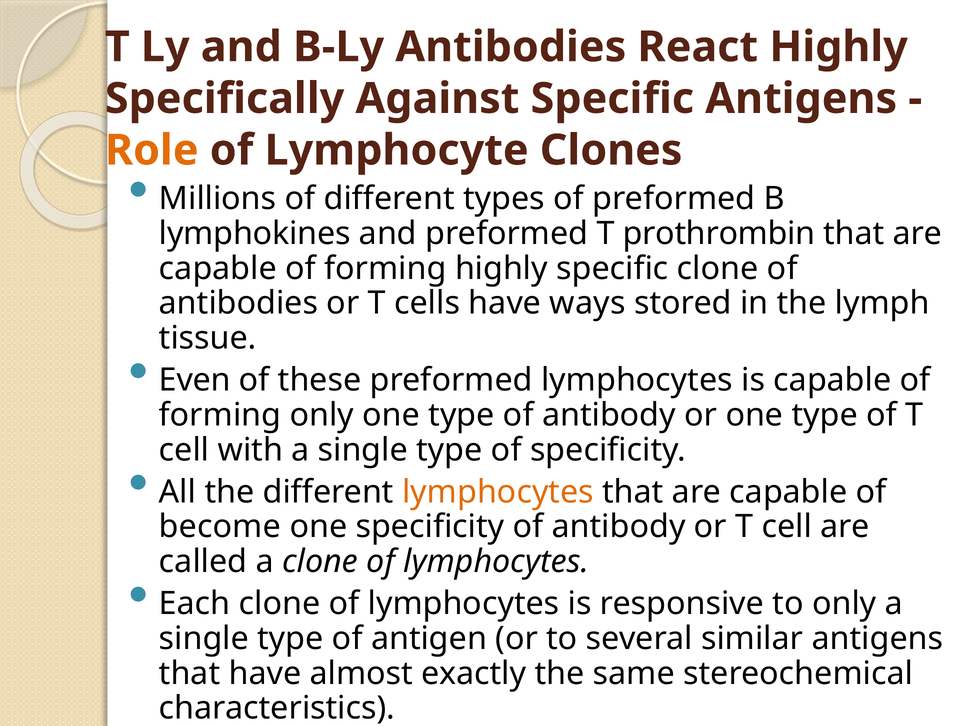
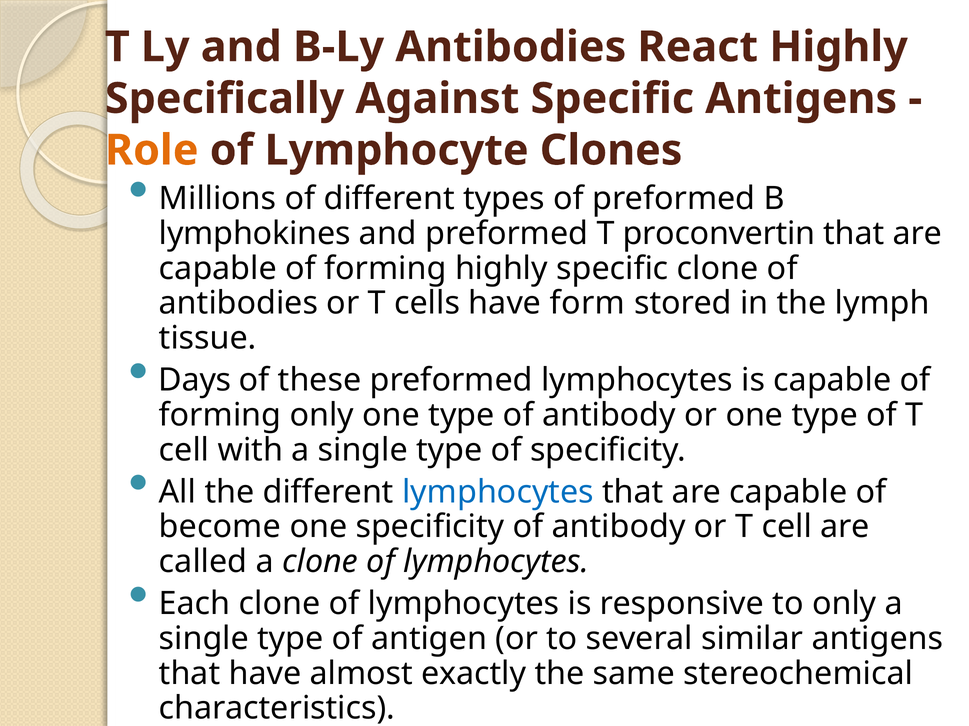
prothrombin: prothrombin -> proconvertin (719, 234)
ways: ways -> form (587, 304)
Even: Even -> Days (195, 381)
lymphocytes colour: orange -> blue (498, 492)
